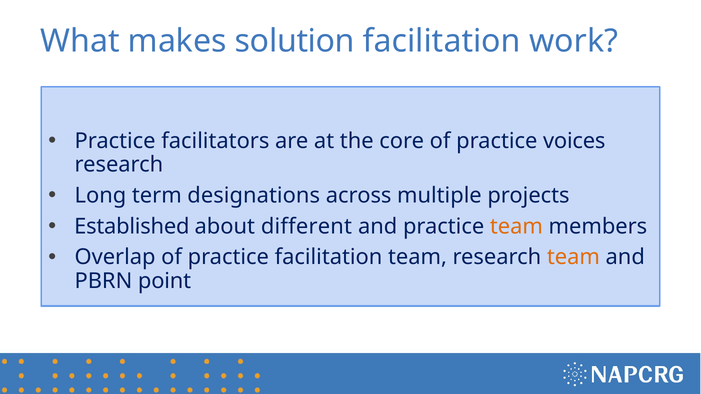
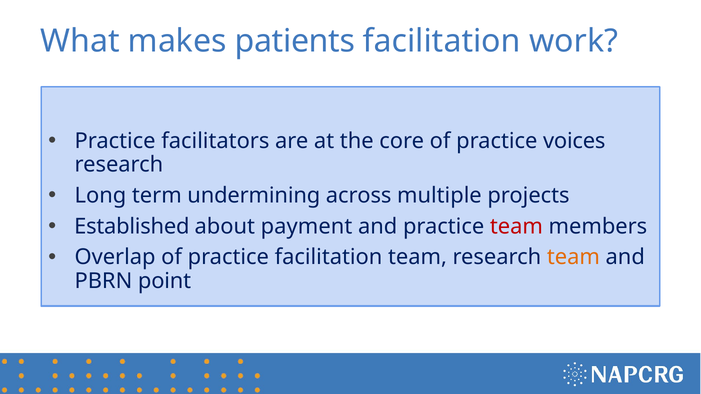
solution: solution -> patients (295, 41)
designations: designations -> undermining (254, 196)
different: different -> payment (307, 227)
team colour: orange -> red (516, 227)
